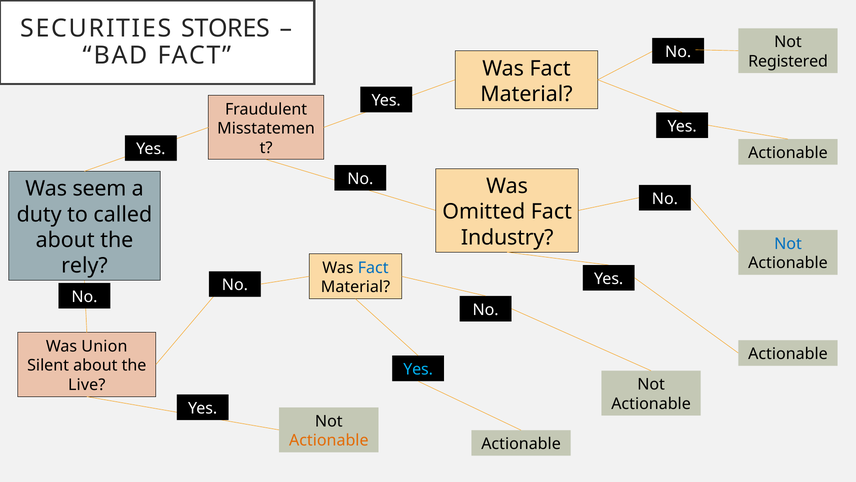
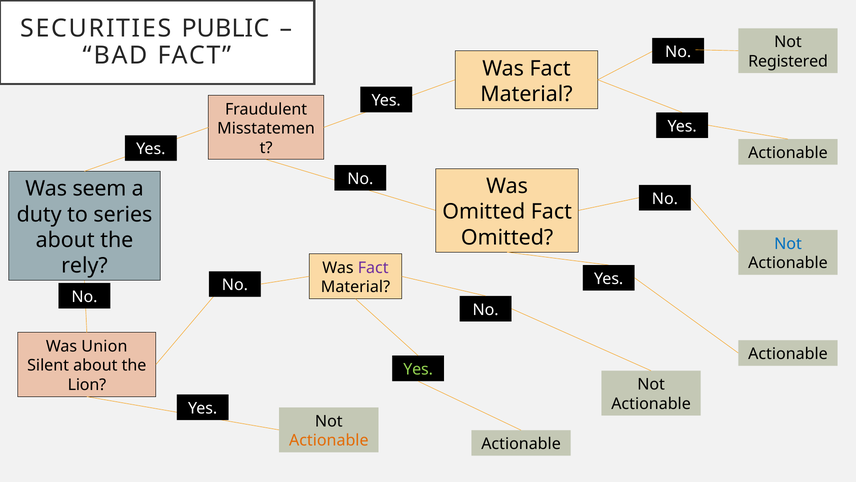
STORES: STORES -> PUBLIC (225, 29)
called: called -> series (123, 214)
Industry: Industry -> Omitted (507, 237)
Fact colour: blue -> purple (373, 268)
Yes colour: light blue -> light green (418, 369)
Live: Live -> Lion (87, 385)
